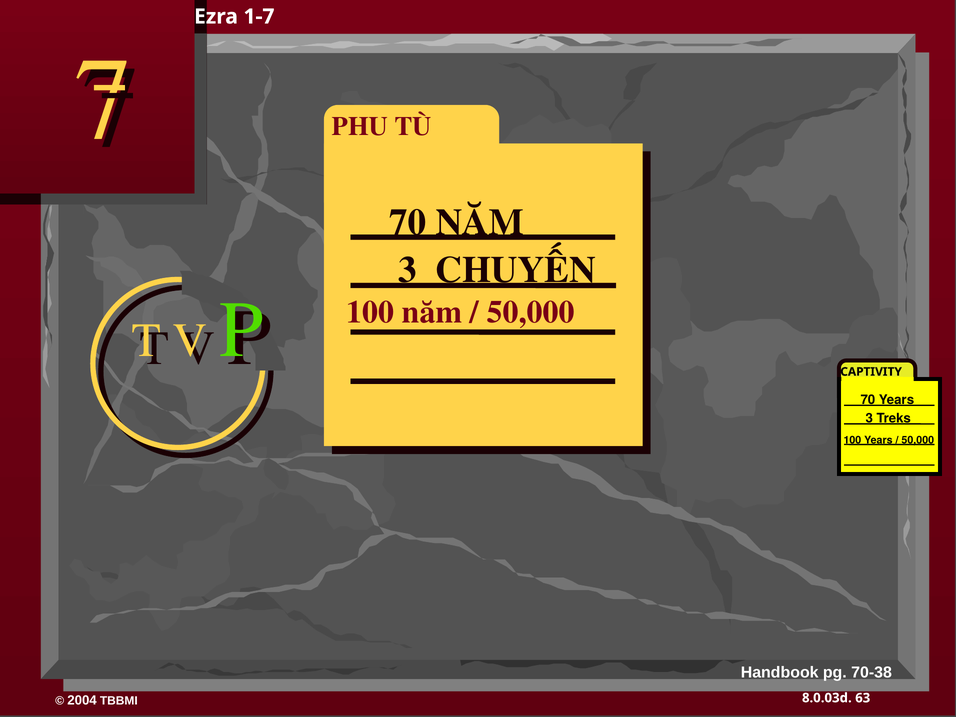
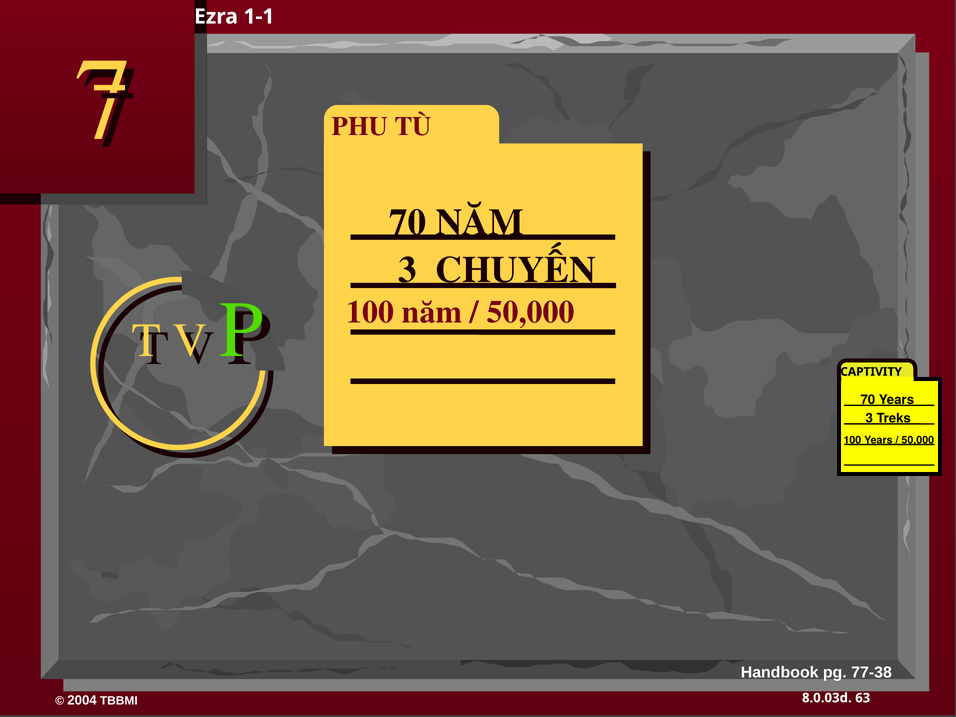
1-7: 1-7 -> 1-1 (259, 17)
70-38: 70-38 -> 77-38 (872, 673)
